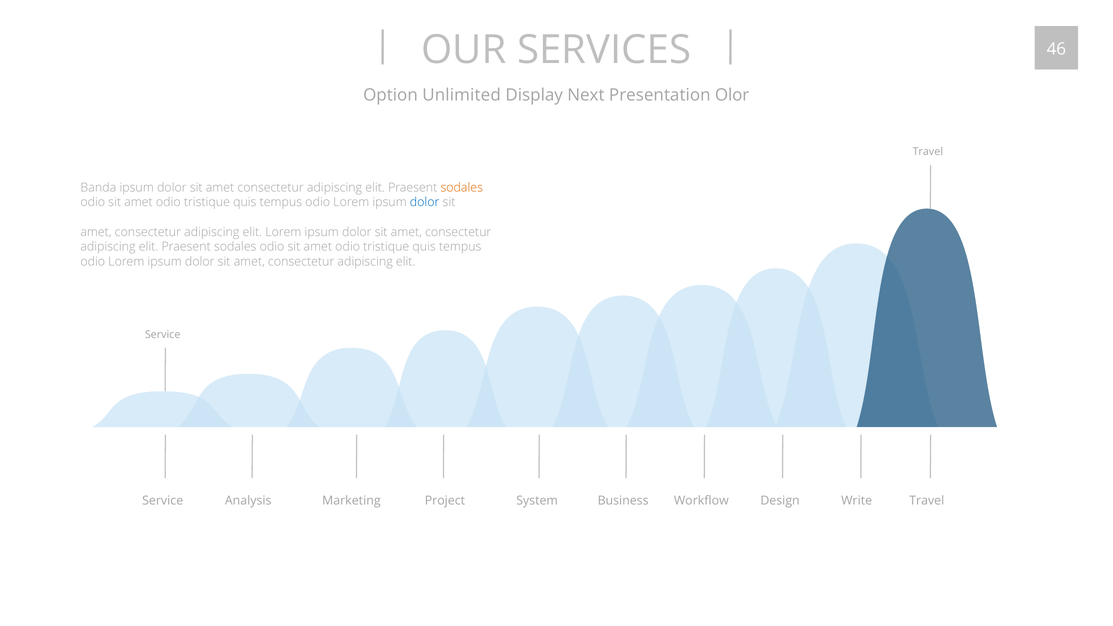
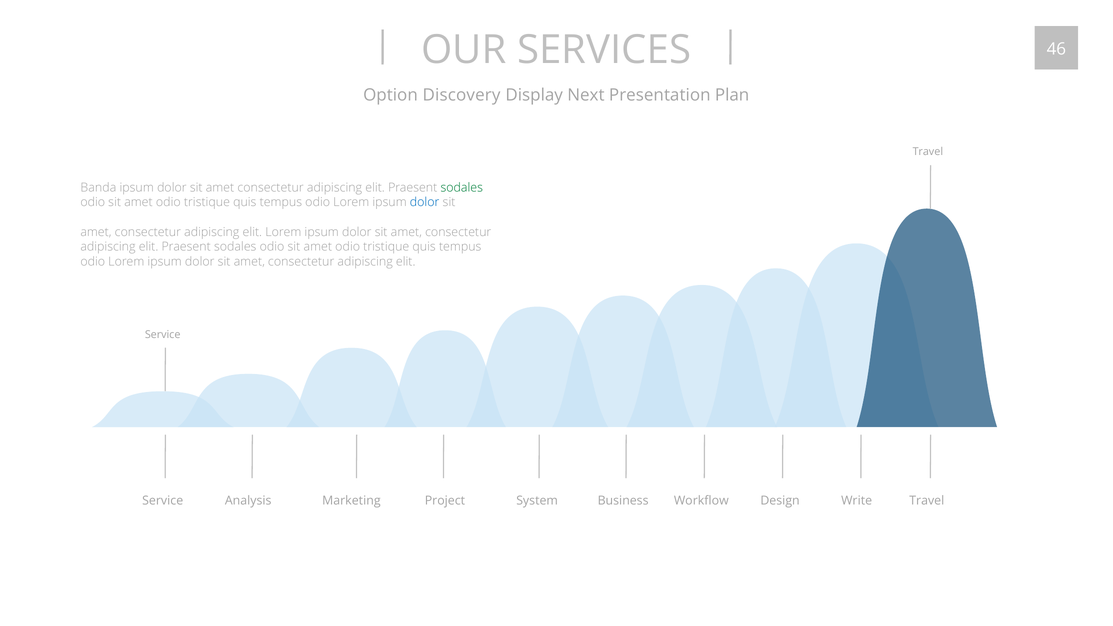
Unlimited: Unlimited -> Discovery (462, 95)
Olor: Olor -> Plan (732, 95)
sodales colour: orange -> green (462, 188)
